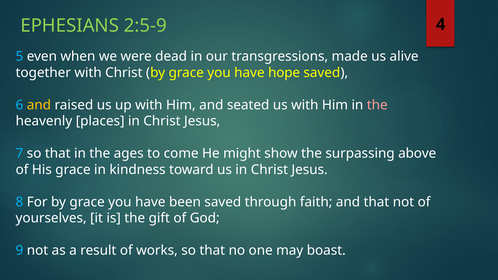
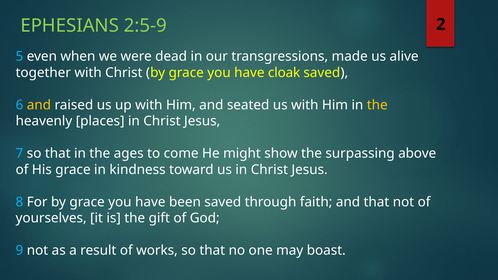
4: 4 -> 2 (441, 24)
hope: hope -> cloak (284, 73)
the colour: pink -> yellow (377, 105)
